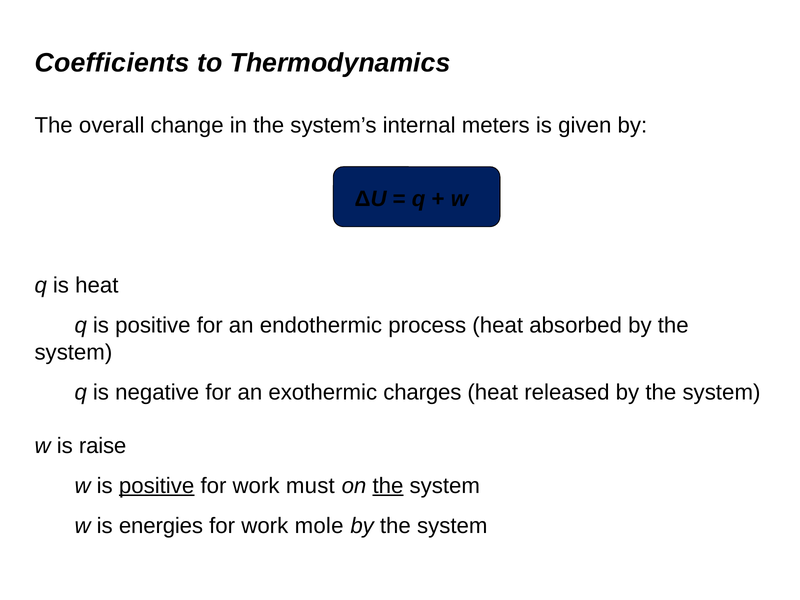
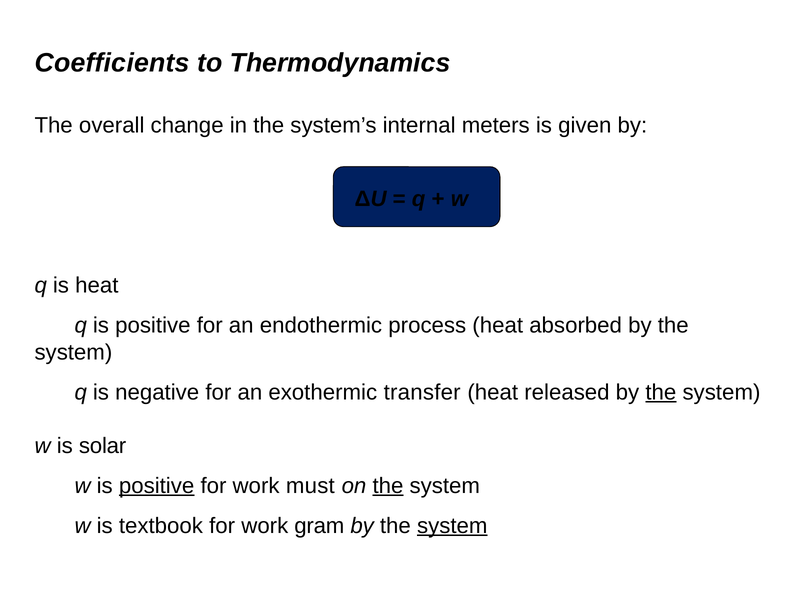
charges: charges -> transfer (422, 392)
the underline: none -> present (661, 392)
raise: raise -> solar (103, 446)
energies: energies -> textbook (161, 526)
mole: mole -> gram (319, 526)
system underline: none -> present (452, 526)
